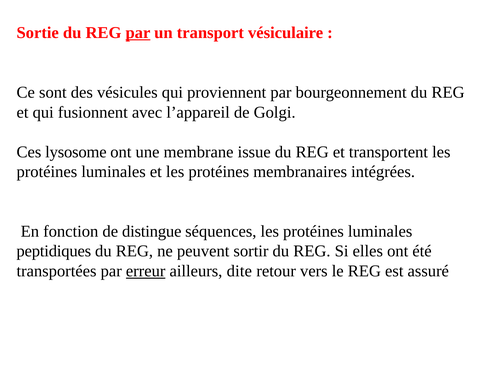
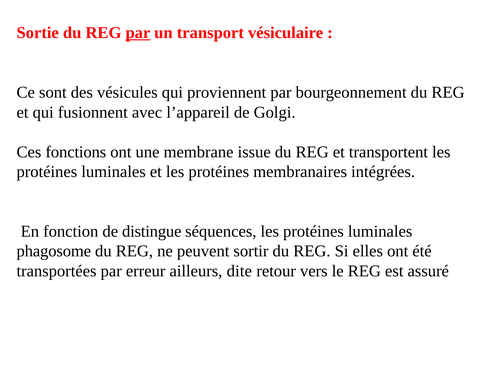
lysosome: lysosome -> fonctions (76, 152)
peptidiques: peptidiques -> phagosome (54, 252)
erreur underline: present -> none (146, 272)
